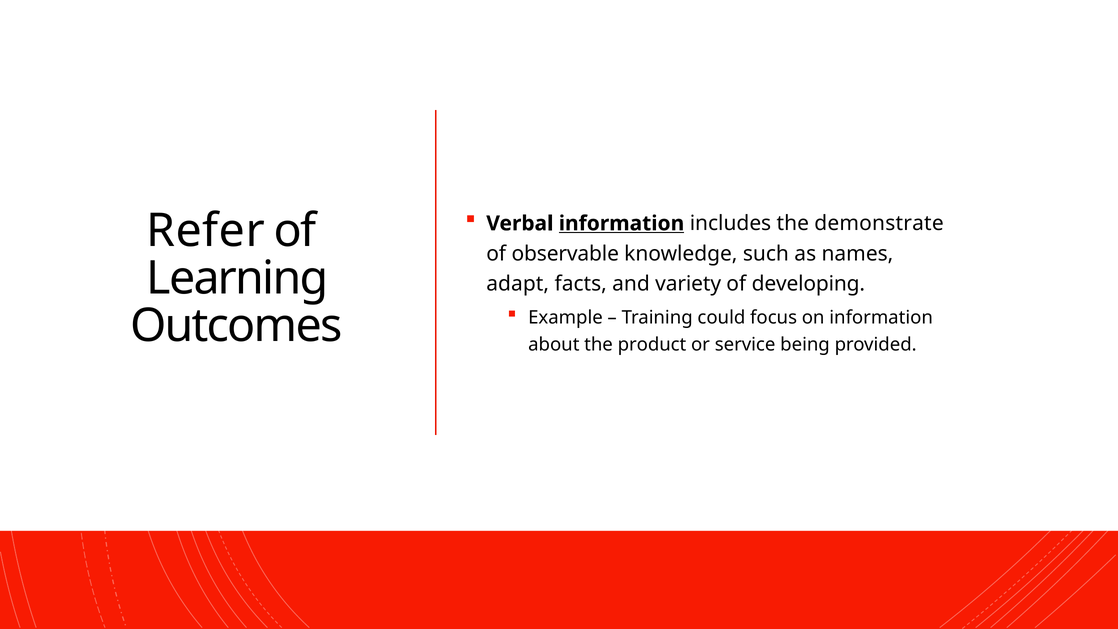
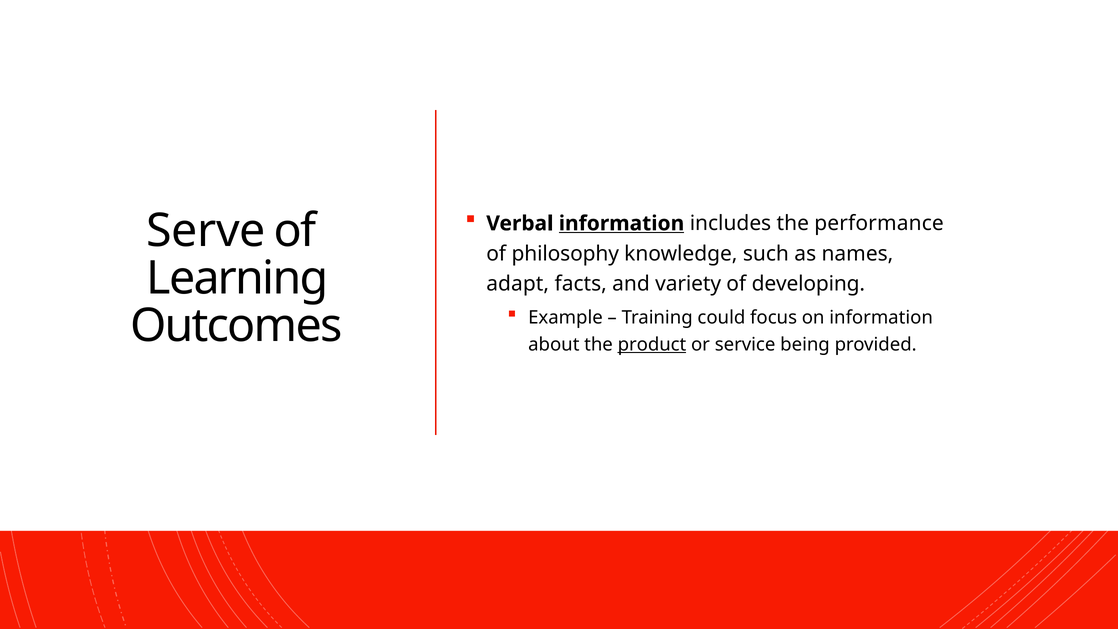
demonstrate: demonstrate -> performance (879, 223)
Refer: Refer -> Serve (206, 231)
observable: observable -> philosophy (565, 254)
product underline: none -> present (652, 344)
